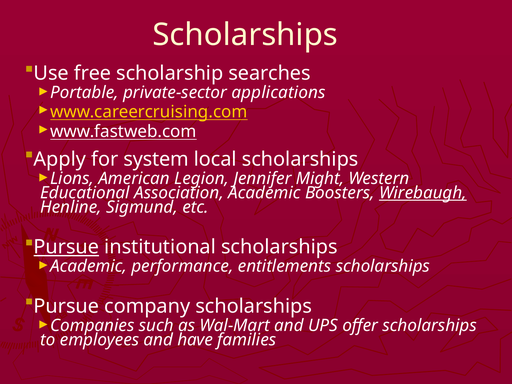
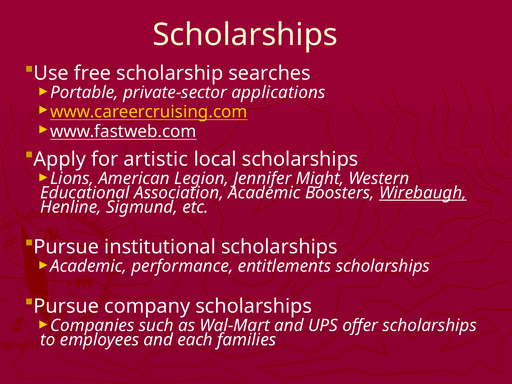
system: system -> artistic (156, 159)
Pursue underline: present -> none (66, 247)
have: have -> each (195, 340)
